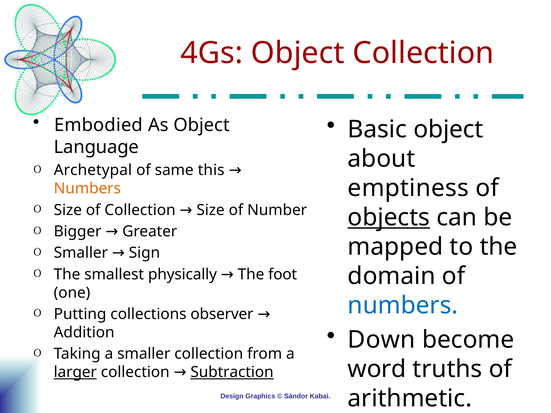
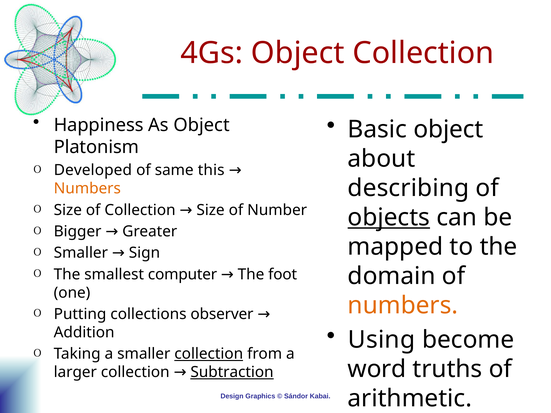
Embodied: Embodied -> Happiness (99, 125)
Language: Language -> Platonism (96, 147)
Archetypal: Archetypal -> Developed (93, 170)
emptiness: emptiness -> describing (408, 188)
physically: physically -> computer (183, 274)
numbers colour: blue -> orange (403, 306)
Down: Down -> Using (382, 340)
collection underline: none -> present (209, 354)
larger underline: present -> none (75, 372)
